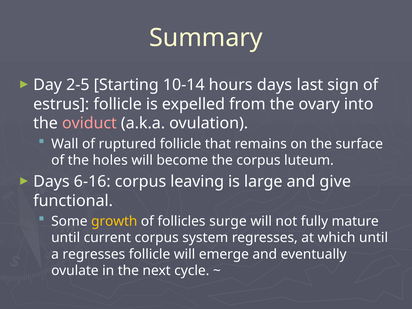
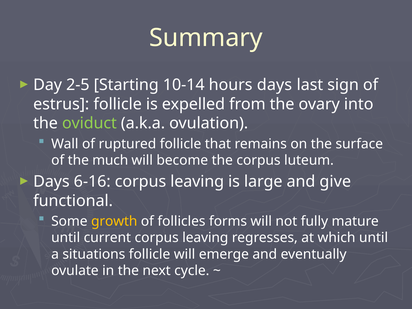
oviduct colour: pink -> light green (89, 123)
holes: holes -> much (110, 160)
surge: surge -> forms (228, 221)
current corpus system: system -> leaving (205, 238)
a regresses: regresses -> situations (94, 254)
